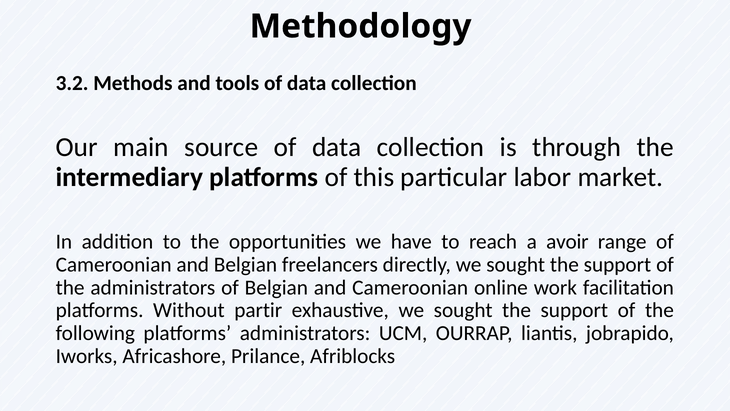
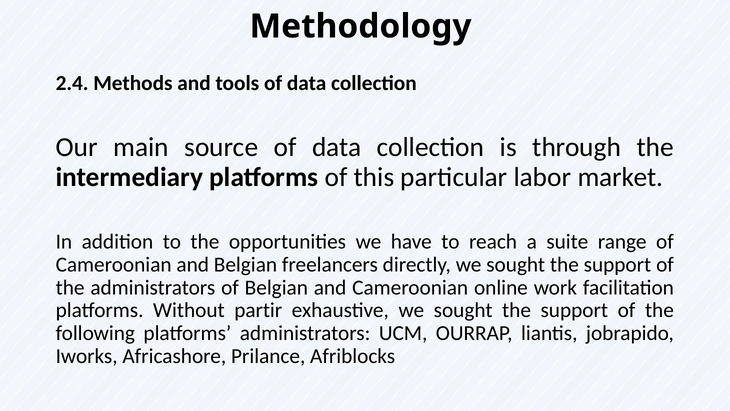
3.2: 3.2 -> 2.4 (72, 83)
avoir: avoir -> suite (567, 241)
